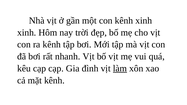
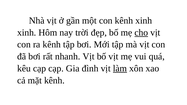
cho underline: none -> present (141, 33)
